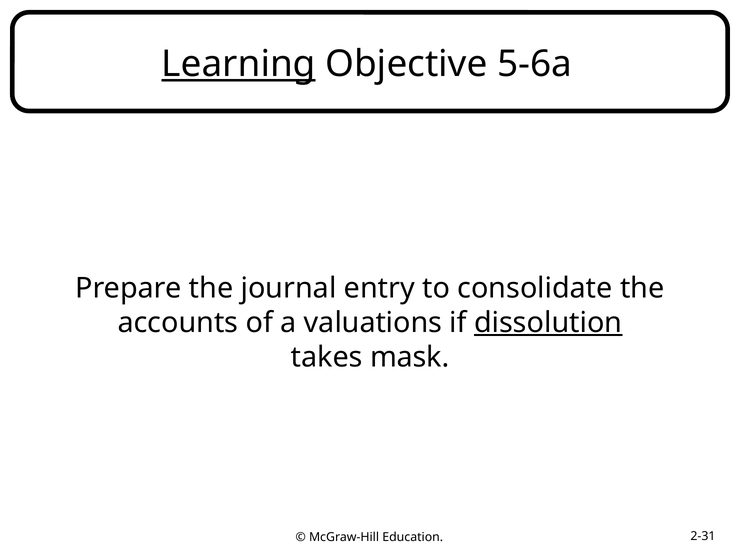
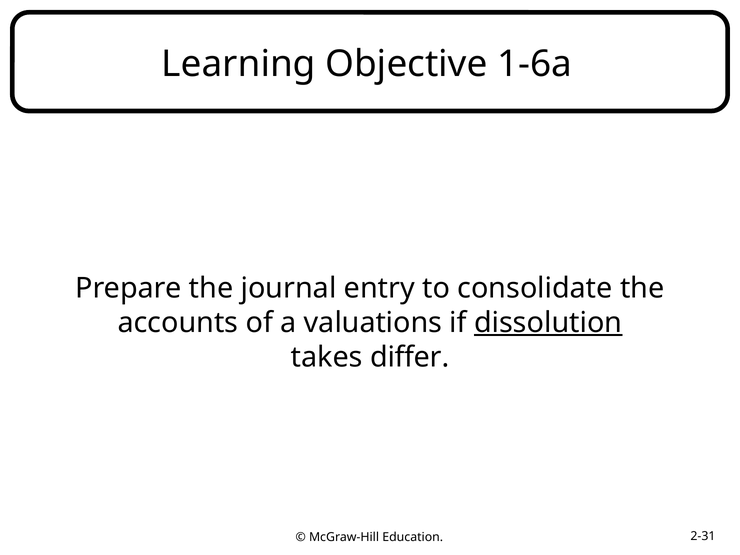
Learning underline: present -> none (239, 64)
5-6a: 5-6a -> 1-6a (535, 64)
mask: mask -> differ (410, 357)
